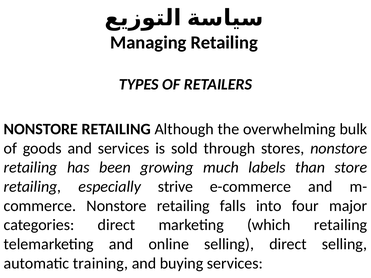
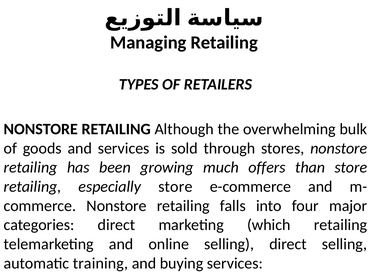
labels: labels -> offers (267, 168)
especially strive: strive -> store (175, 187)
